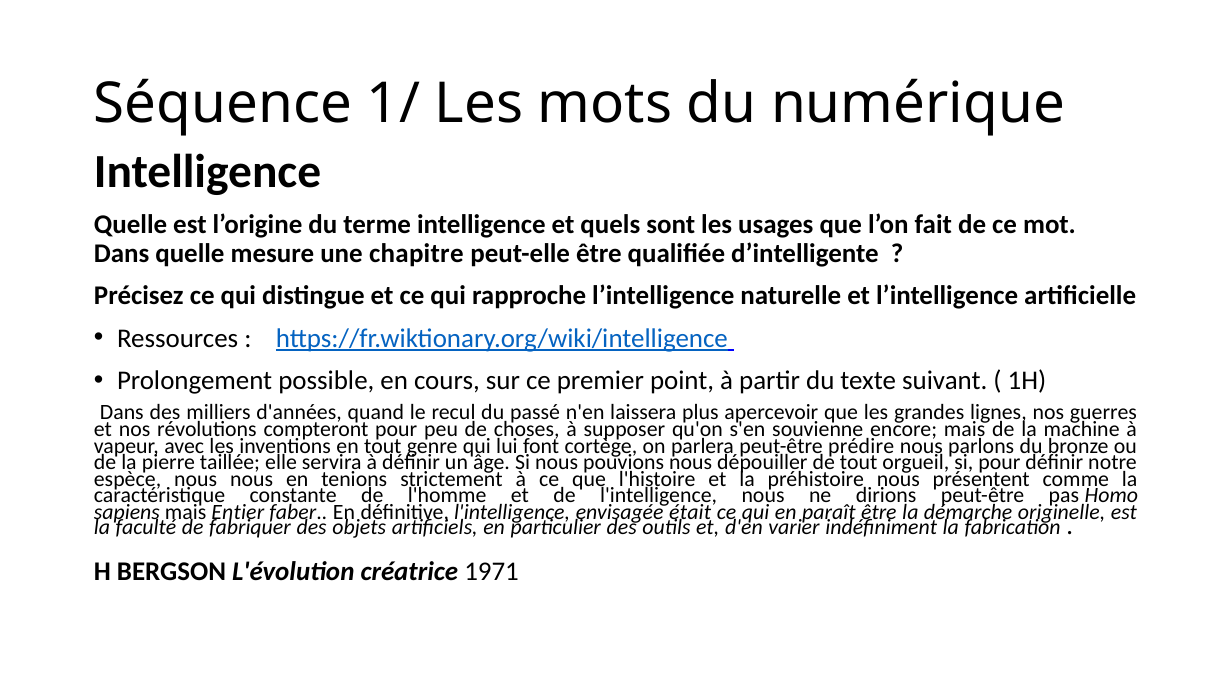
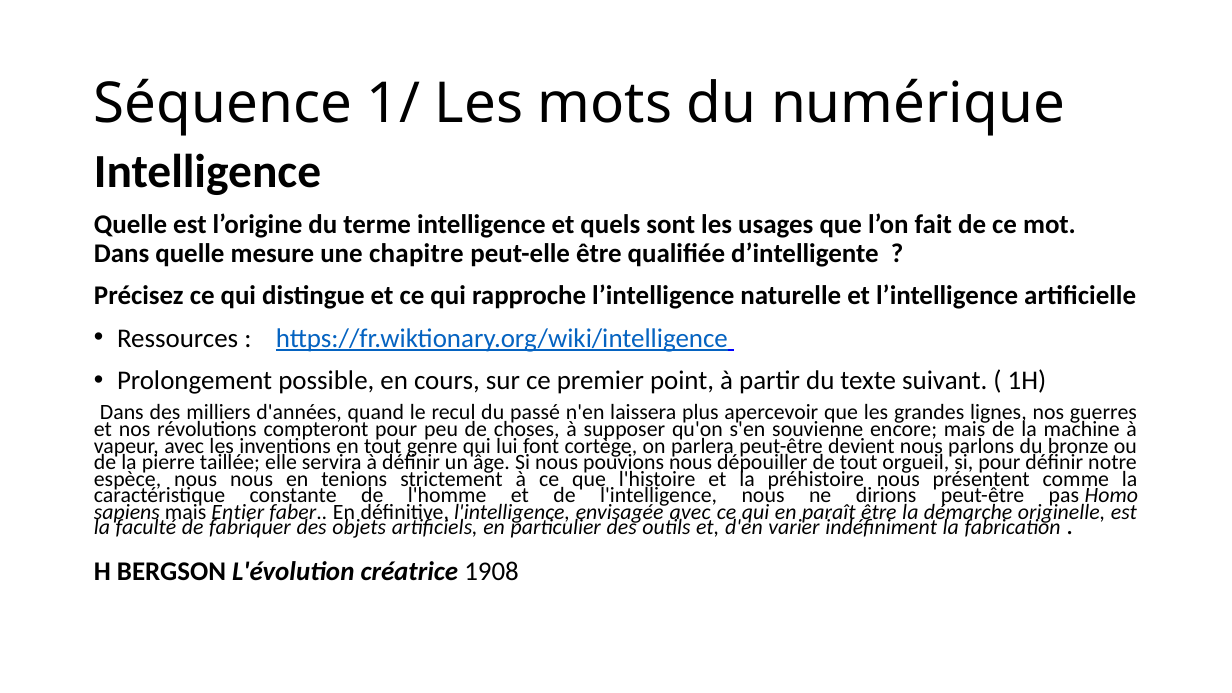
prédire: prédire -> devient (861, 446)
envisagée était: était -> avec (690, 512)
1971: 1971 -> 1908 (492, 572)
